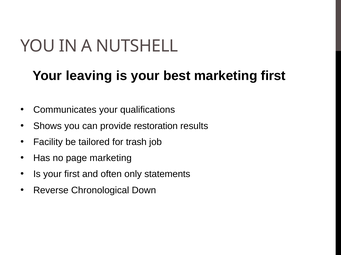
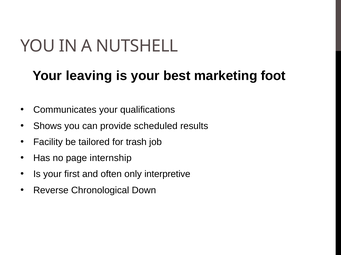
marketing first: first -> foot (273, 76)
restoration: restoration -> scheduled (156, 126)
page marketing: marketing -> internship (111, 159)
statements: statements -> interpretive (167, 175)
